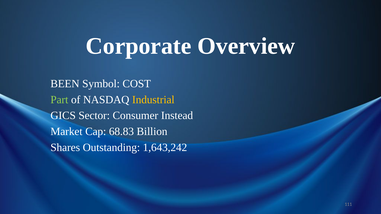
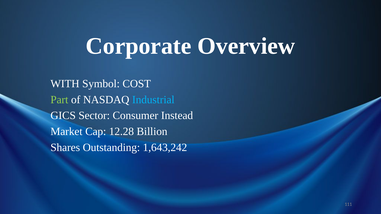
BEEN: BEEN -> WITH (65, 84)
Industrial colour: yellow -> light blue (153, 100)
68.83: 68.83 -> 12.28 (121, 132)
